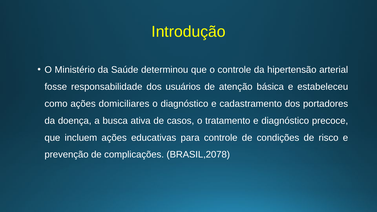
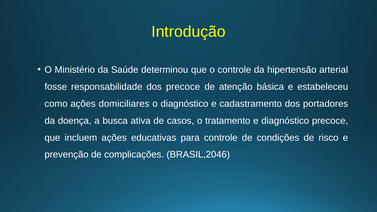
dos usuários: usuários -> precoce (183, 87)
BRASIL,2078: BRASIL,2078 -> BRASIL,2046 (198, 155)
